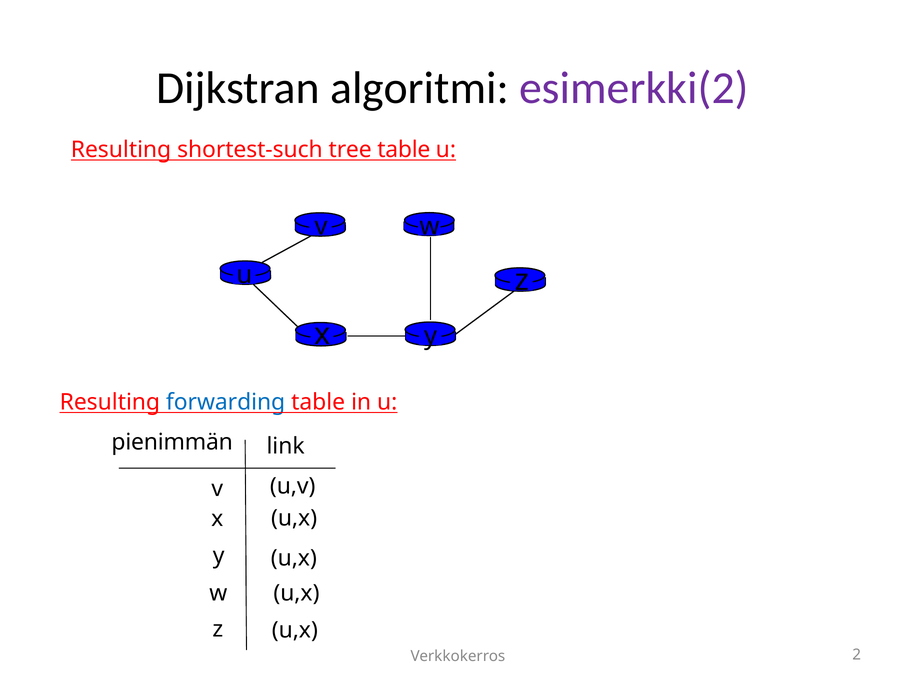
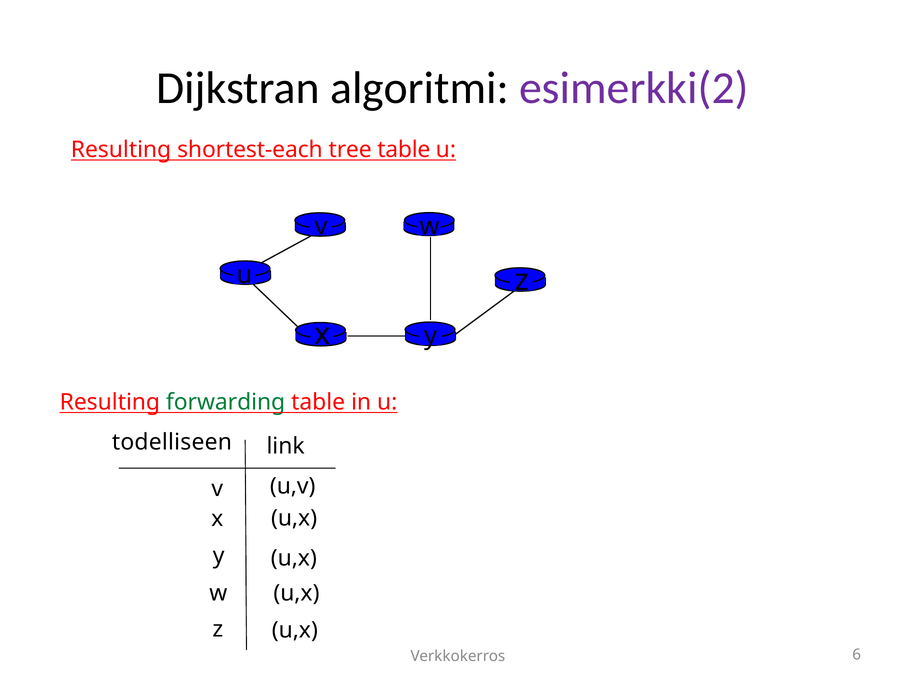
shortest-such: shortest-such -> shortest-each (250, 150)
forwarding colour: blue -> green (226, 402)
pienimmän: pienimmän -> todelliseen (172, 442)
2: 2 -> 6 (857, 655)
